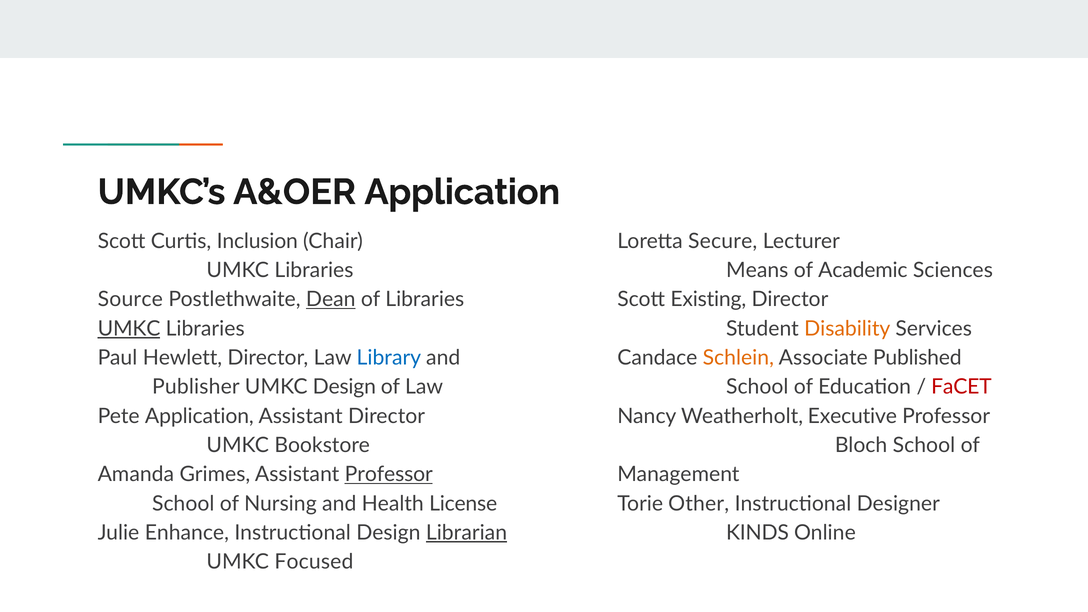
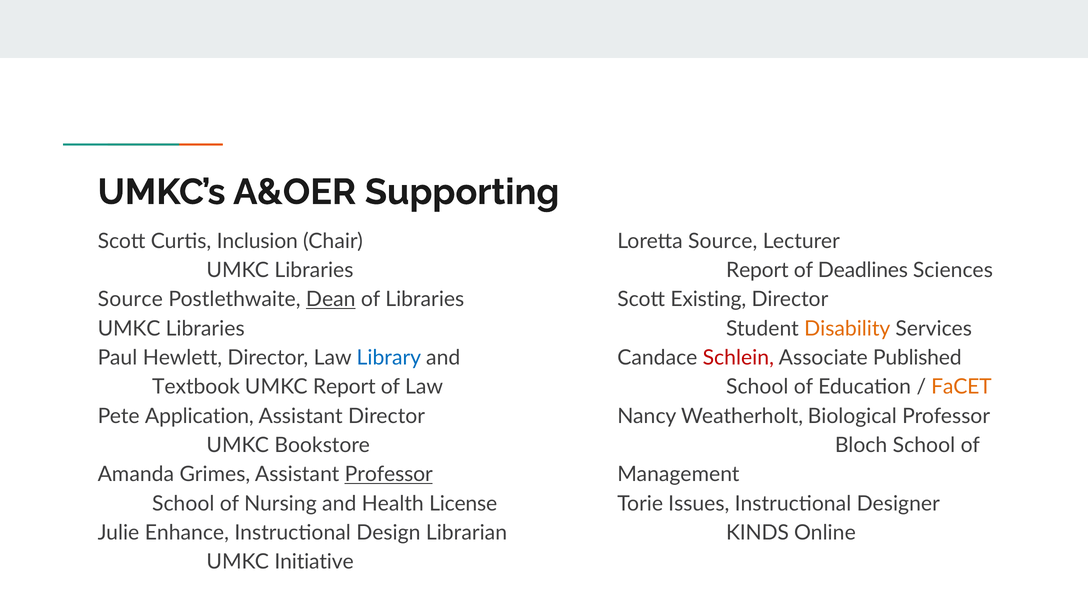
A&OER Application: Application -> Supporting (462, 192)
Loretta Secure: Secure -> Source (723, 241)
Means: Means -> Report (757, 270)
Academic: Academic -> Deadlines (863, 270)
UMKC underline: present -> none (129, 329)
Schlein colour: orange -> red (738, 358)
Publisher: Publisher -> Textbook (196, 387)
UMKC Design: Design -> Report (344, 387)
FaCET colour: red -> orange (961, 387)
Executive: Executive -> Biological (852, 416)
Other: Other -> Issues (699, 504)
Librarian underline: present -> none (466, 533)
Focused: Focused -> Initiative (314, 562)
